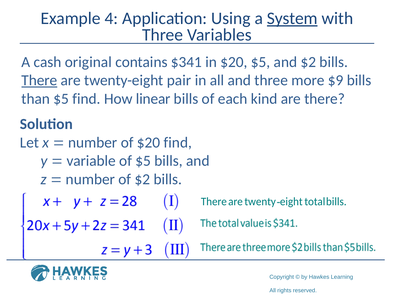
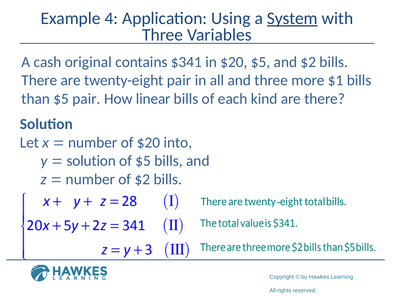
There underline: present -> none (39, 80)
$9: $9 -> $1 (336, 80)
$5 find: find -> pair (86, 99)
$20 find: find -> into (178, 142)
variable: variable -> solution (91, 161)
